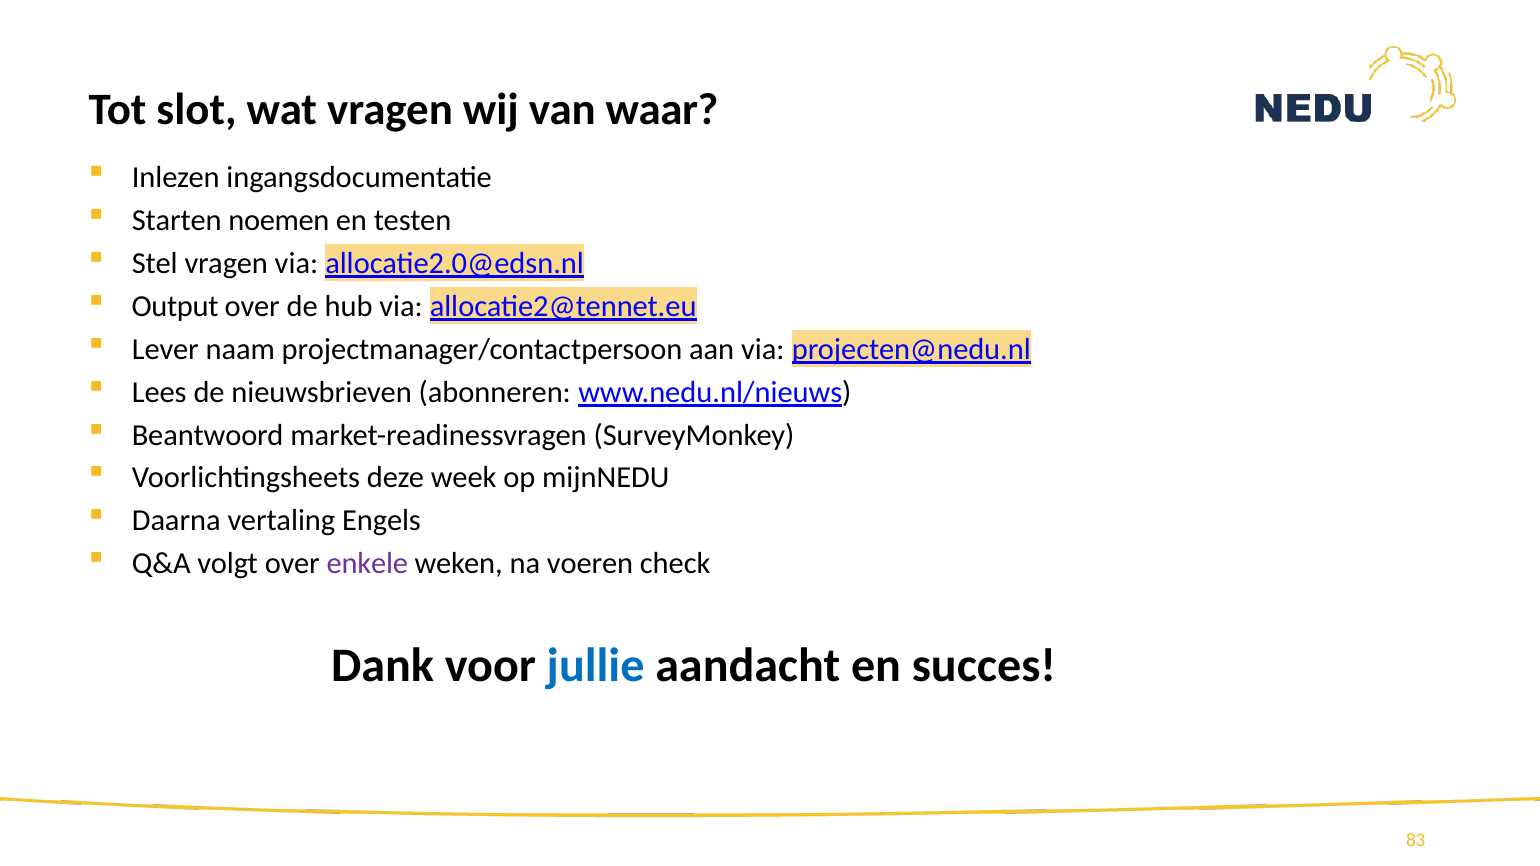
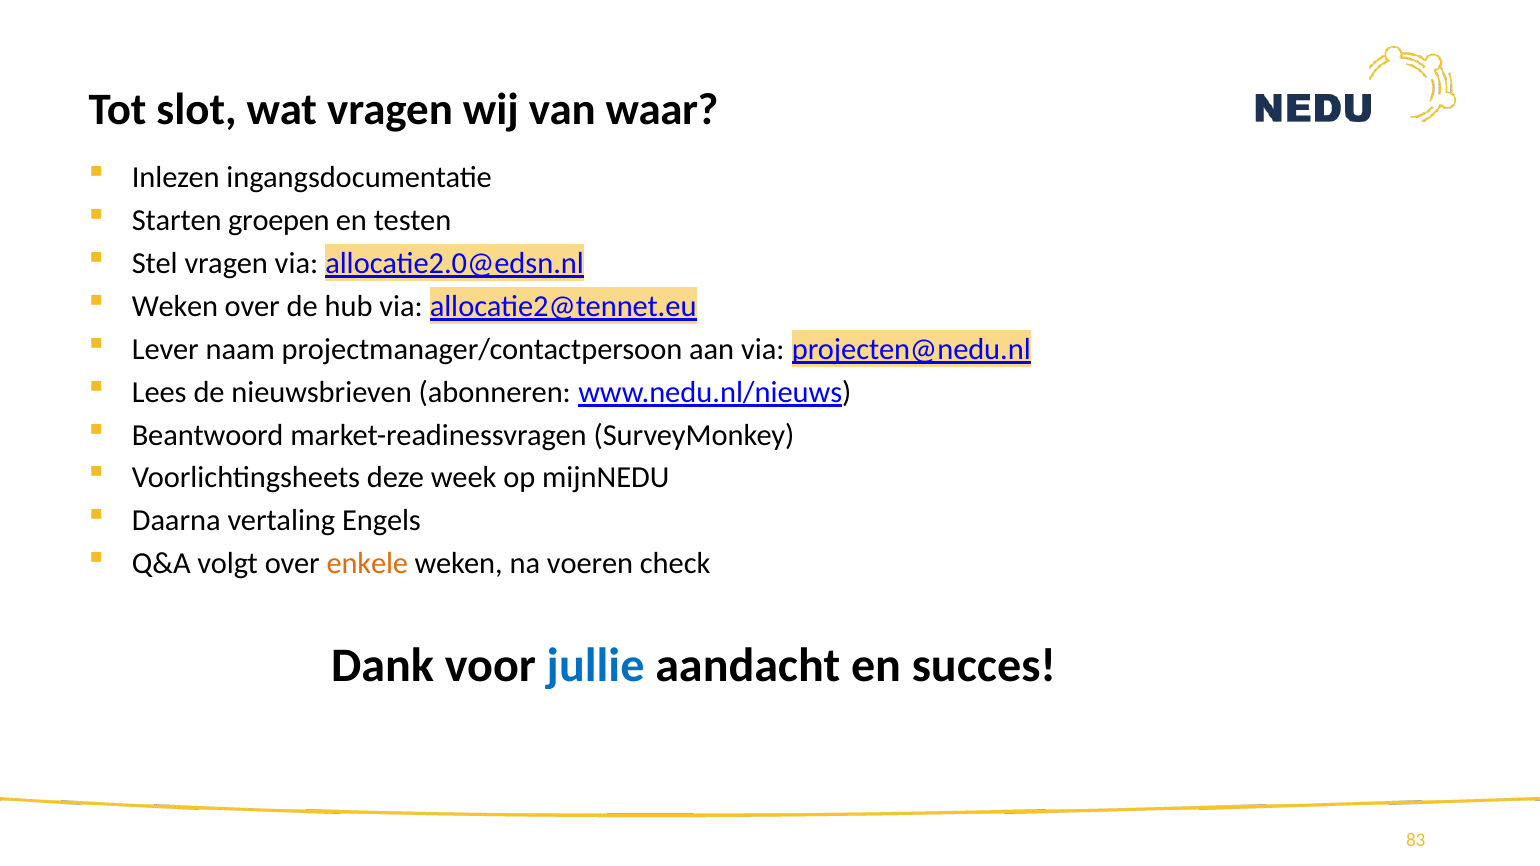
noemen: noemen -> groepen (279, 221)
Output: Output -> Weken (175, 306)
enkele colour: purple -> orange (367, 563)
